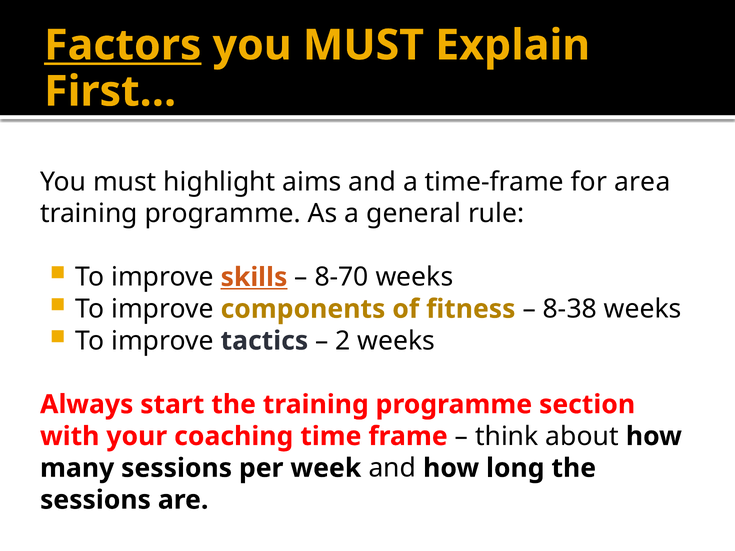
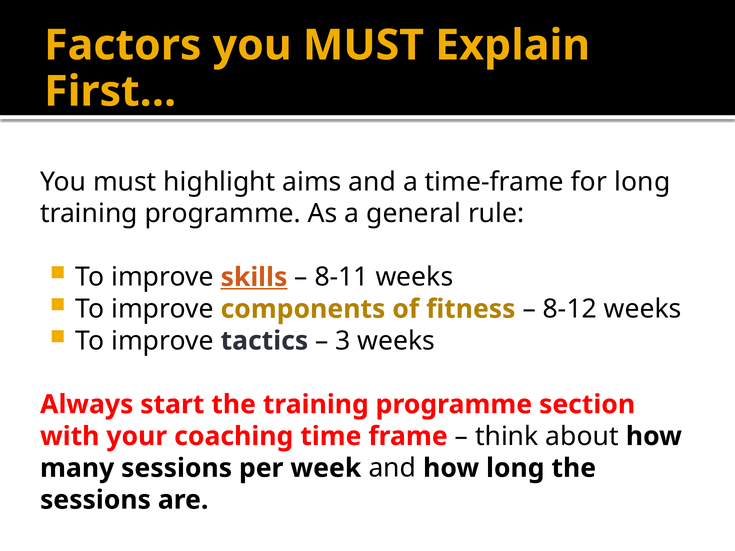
Factors underline: present -> none (123, 45)
for area: area -> long (642, 182)
8-70: 8-70 -> 8-11 (342, 277)
8-38: 8-38 -> 8-12 (570, 309)
2: 2 -> 3 (343, 341)
